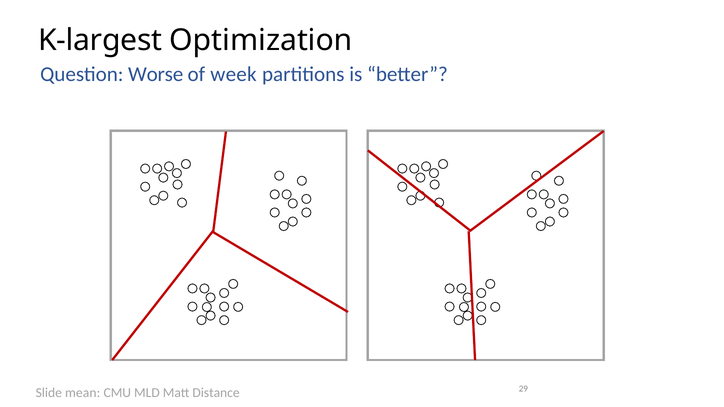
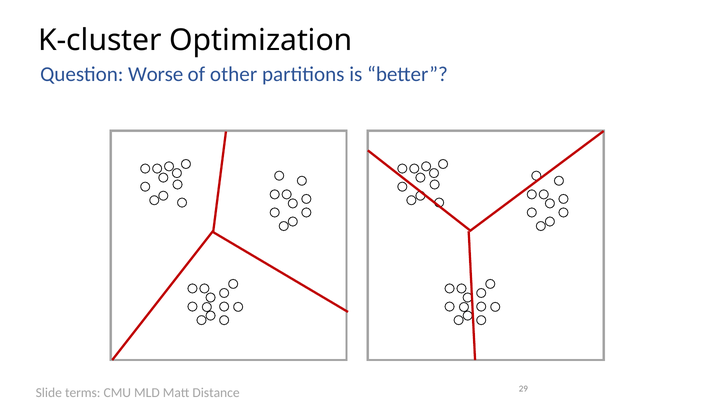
K-largest: K-largest -> K-cluster (100, 41)
week: week -> other (234, 74)
mean: mean -> terms (83, 393)
